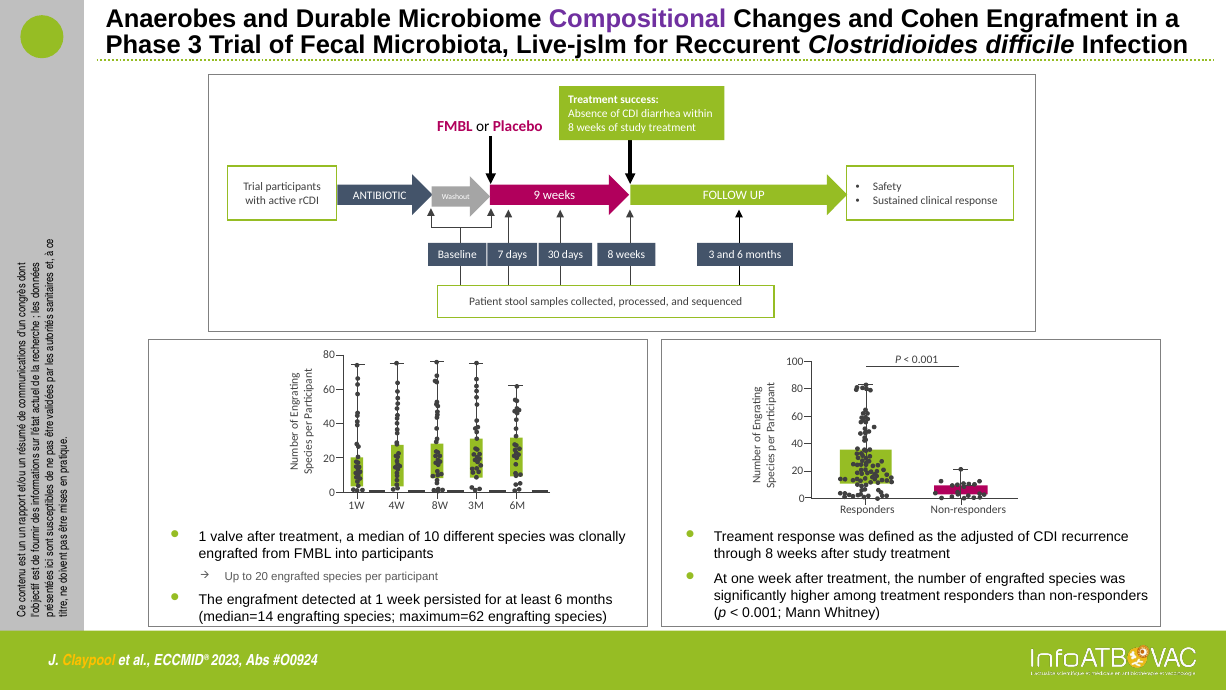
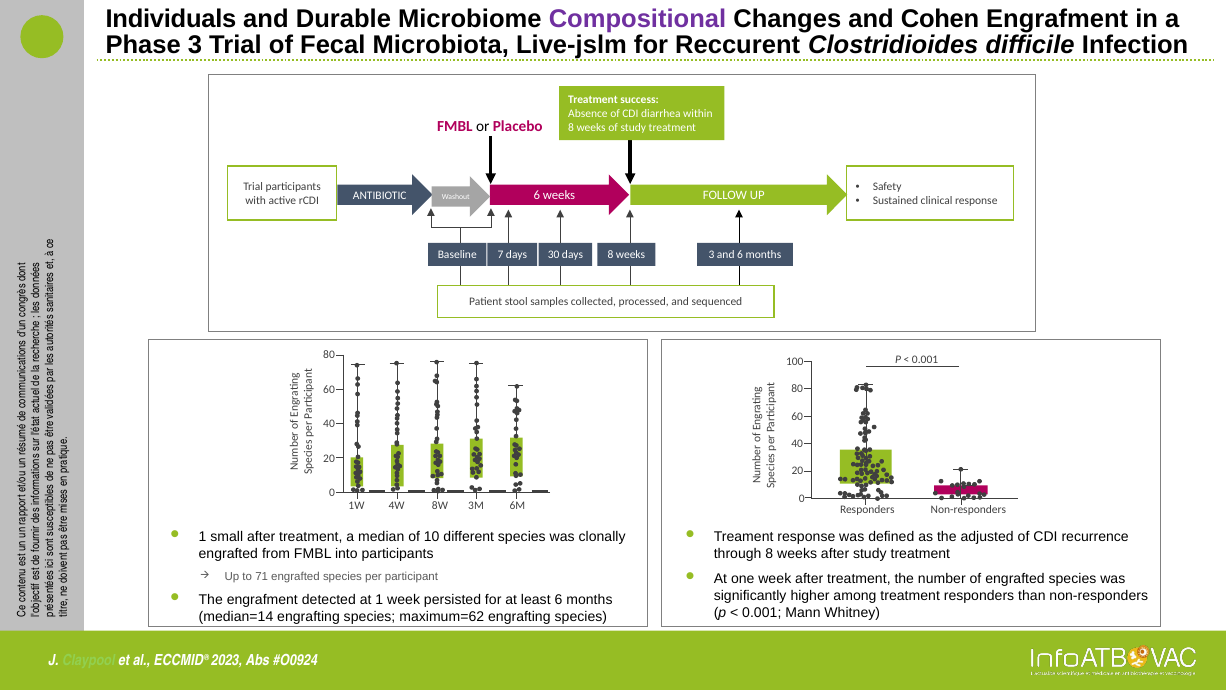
Anaerobes: Anaerobes -> Individuals (171, 19)
ANTIBIOTIC 9: 9 -> 6 (537, 195)
valve: valve -> small (227, 537)
to 20: 20 -> 71 (262, 577)
Claypool colour: yellow -> light green (89, 660)
